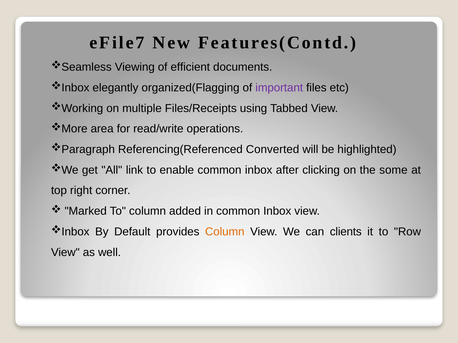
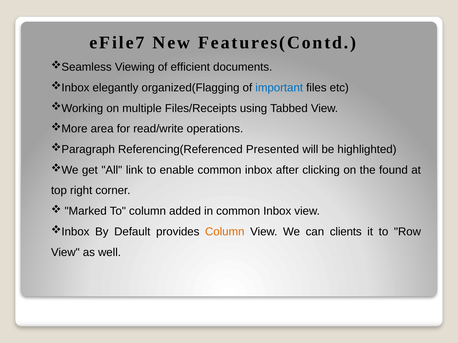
important colour: purple -> blue (279, 88)
Converted: Converted -> Presented (273, 150)
some: some -> found (393, 170)
